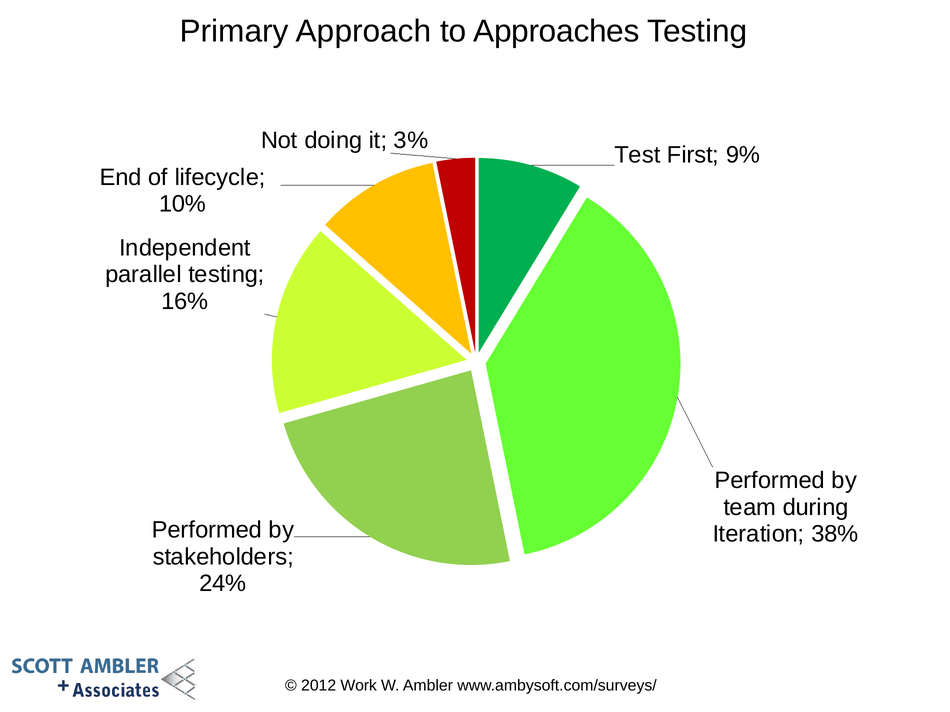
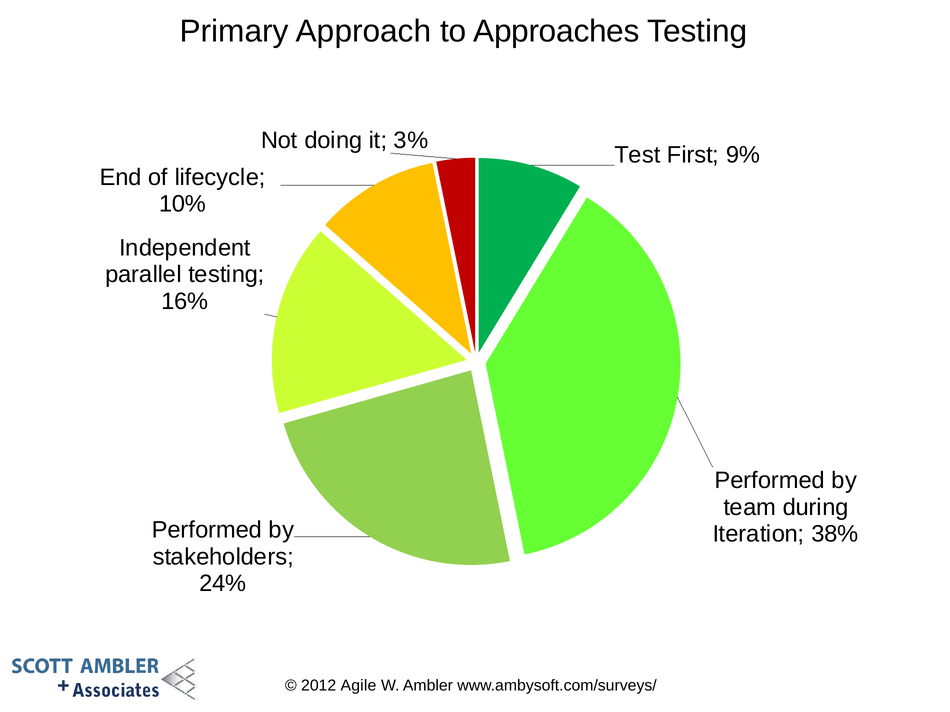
Work: Work -> Agile (358, 686)
